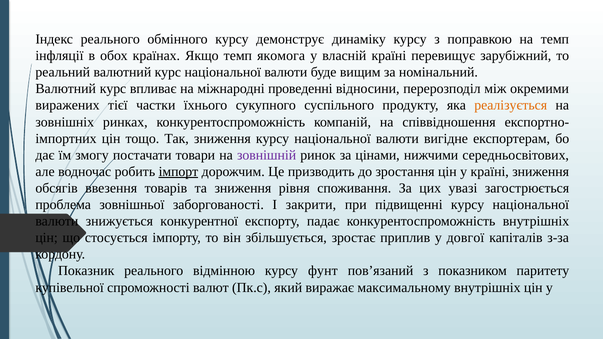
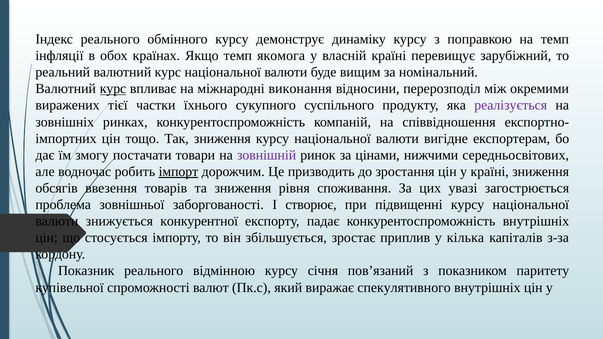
курс underline: none -> present (113, 89)
проведенні: проведенні -> виконання (300, 89)
реалізується colour: orange -> purple (511, 105)
закрити: закрити -> створює (311, 205)
довгої: довгої -> кілька (465, 238)
фунт: фунт -> cічня (323, 271)
максимальному: максимальному -> спекулятивного (404, 288)
